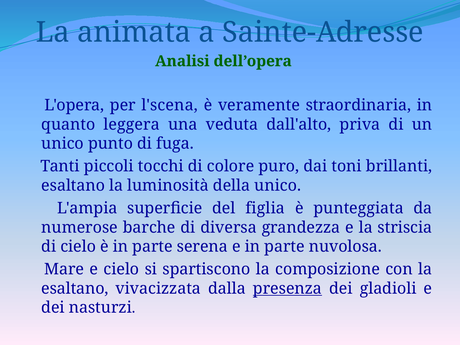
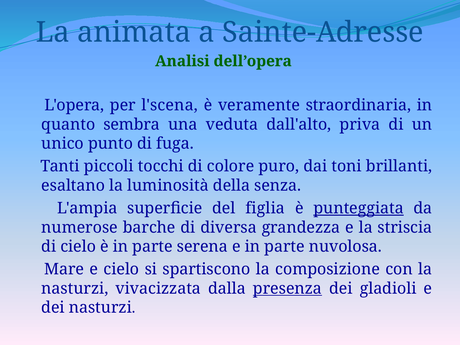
leggera: leggera -> sembra (132, 124)
della unico: unico -> senza (278, 186)
punteggiata underline: none -> present (359, 208)
esaltano: esaltano -> nasturzi (75, 288)
